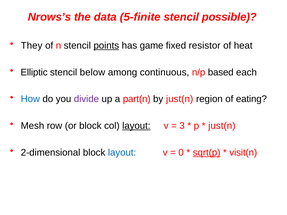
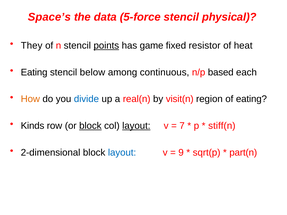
Nrows’s: Nrows’s -> Space’s (49, 17)
5-finite: 5-finite -> 5-force (140, 17)
possible: possible -> physical (229, 17)
Elliptic: Elliptic -> Eating (34, 72)
How colour: blue -> orange (30, 99)
divide colour: purple -> blue (86, 99)
part(n: part(n -> real(n (137, 99)
by just(n: just(n -> visit(n (180, 99)
Mesh: Mesh -> Kinds (33, 126)
block underline: none -> present (90, 126)
3: 3 -> 7 (182, 126)
just(n: just(n -> stiff(n (222, 126)
0: 0 -> 9 (181, 153)
sqrt(p underline: present -> none (207, 153)
visit(n: visit(n -> part(n (243, 153)
